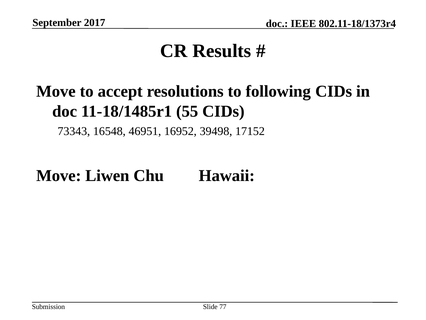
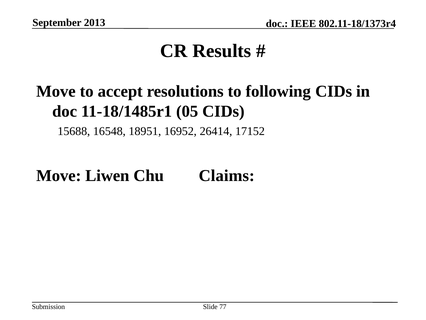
2017: 2017 -> 2013 (95, 23)
55: 55 -> 05 (187, 111)
73343: 73343 -> 15688 (74, 131)
46951: 46951 -> 18951 (145, 131)
39498: 39498 -> 26414 (216, 131)
Hawaii: Hawaii -> Claims (227, 175)
